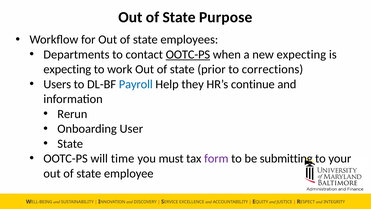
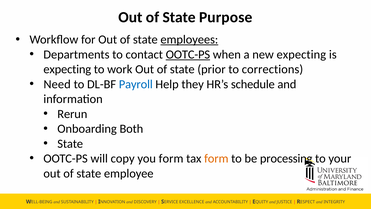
employees underline: none -> present (189, 40)
Users: Users -> Need (57, 84)
continue: continue -> schedule (253, 84)
User: User -> Both (131, 129)
time: time -> copy (123, 158)
you must: must -> form (171, 158)
form colour: purple -> orange (216, 158)
submitting: submitting -> processing (286, 158)
